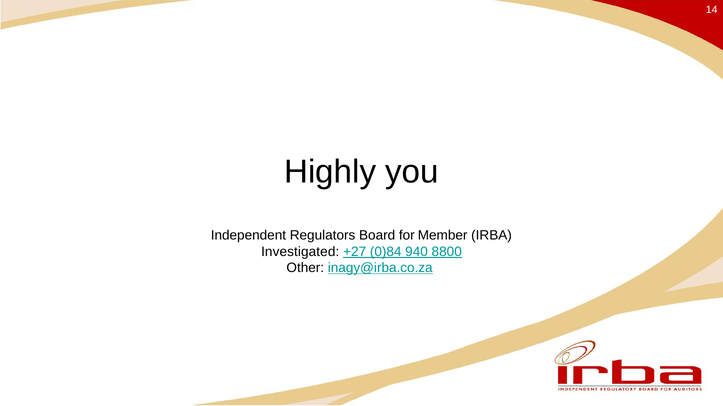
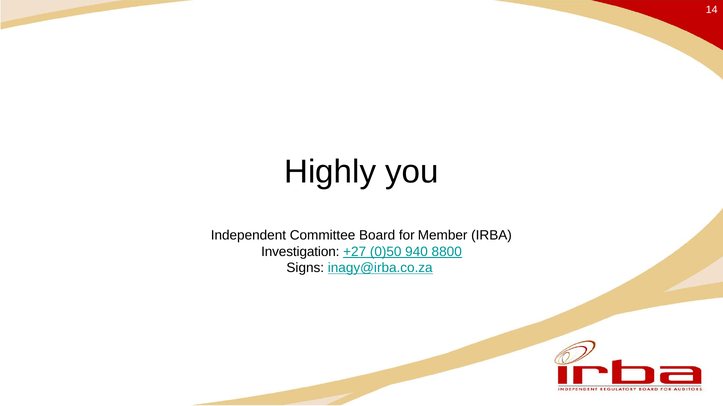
Regulators: Regulators -> Committee (323, 236)
Investigated: Investigated -> Investigation (300, 252)
0)84: 0)84 -> 0)50 (386, 252)
Other: Other -> Signs (305, 268)
